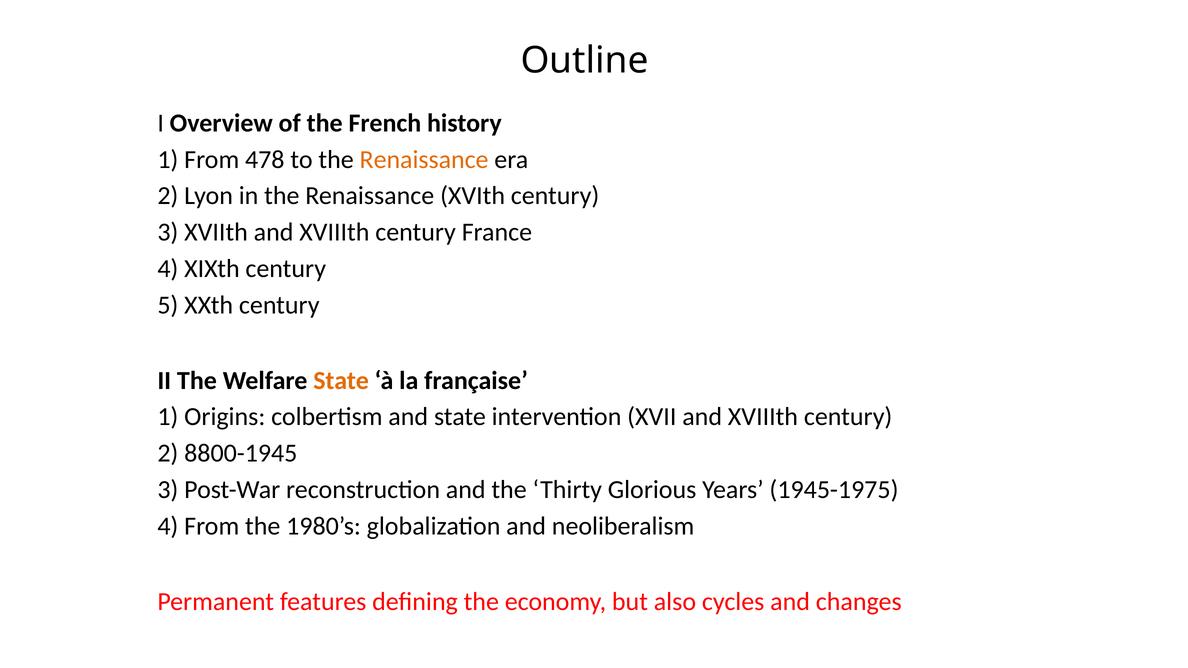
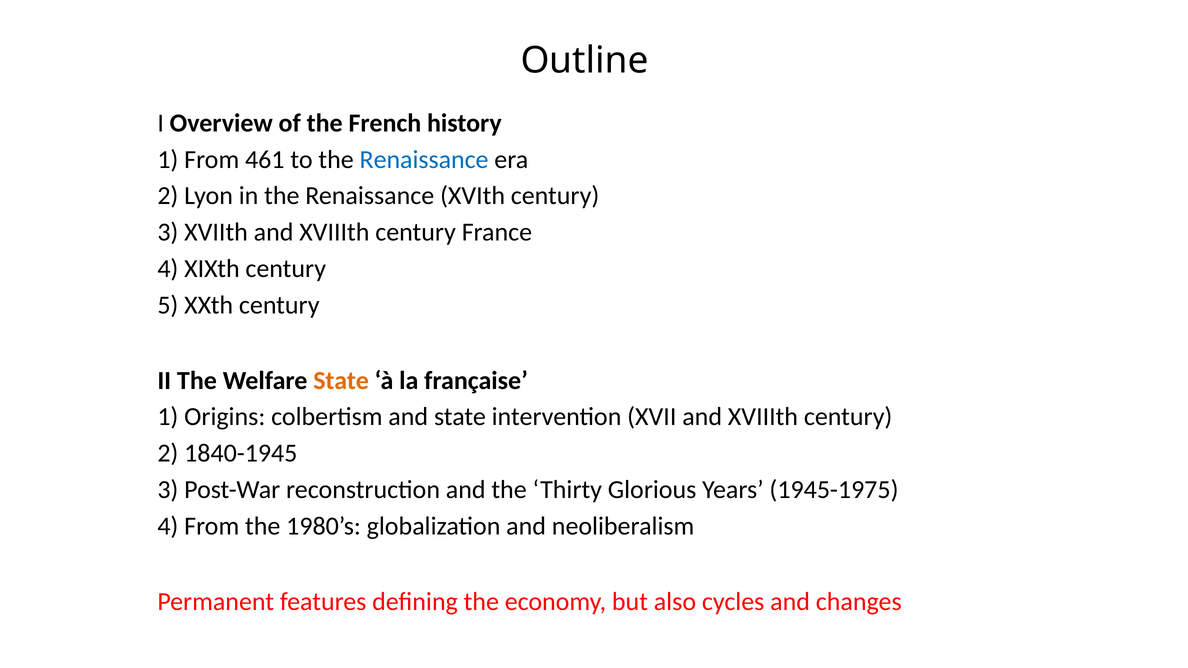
478: 478 -> 461 (265, 160)
Renaissance colour: orange -> blue (424, 160)
8800-1945: 8800-1945 -> 1840-1945 (241, 453)
